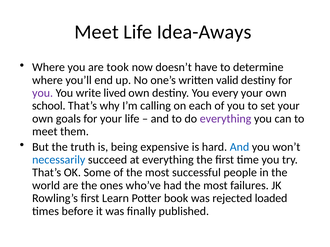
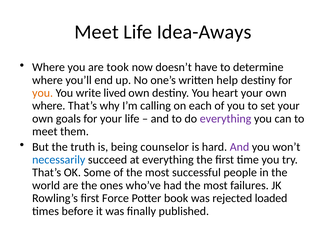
valid: valid -> help (227, 80)
you colour: purple -> orange (43, 93)
every: every -> heart (225, 93)
school: school -> where (49, 106)
expensive: expensive -> counselor (165, 147)
And colour: blue -> purple (239, 147)
Learn: Learn -> Force (115, 199)
